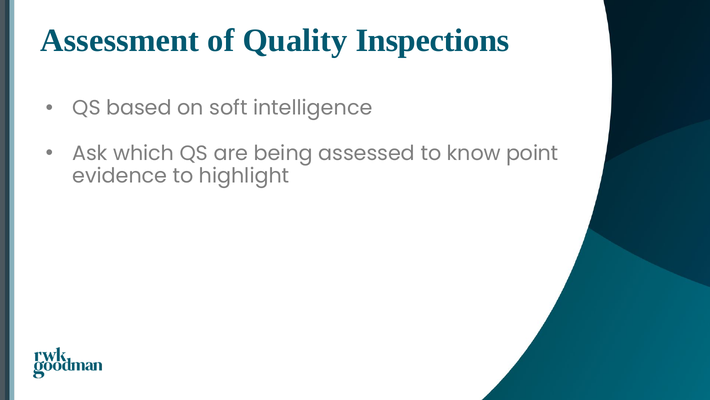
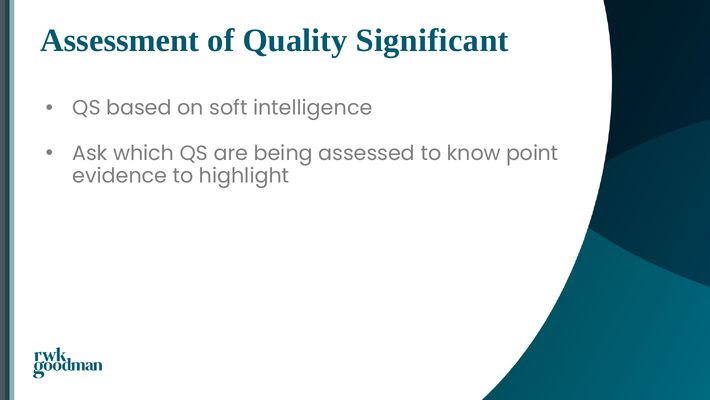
Inspections: Inspections -> Significant (432, 40)
